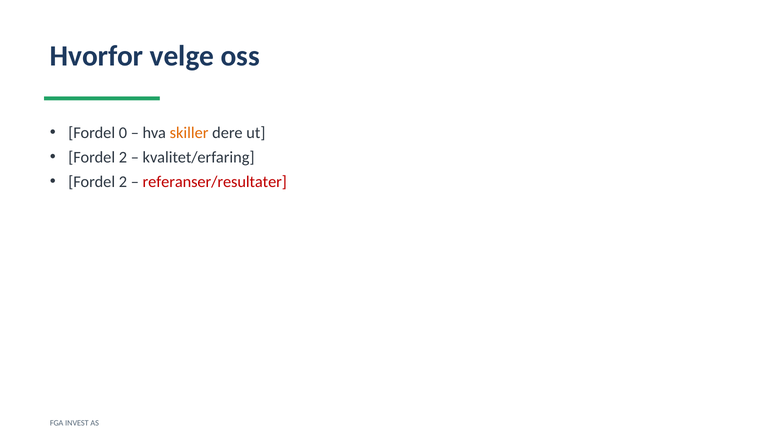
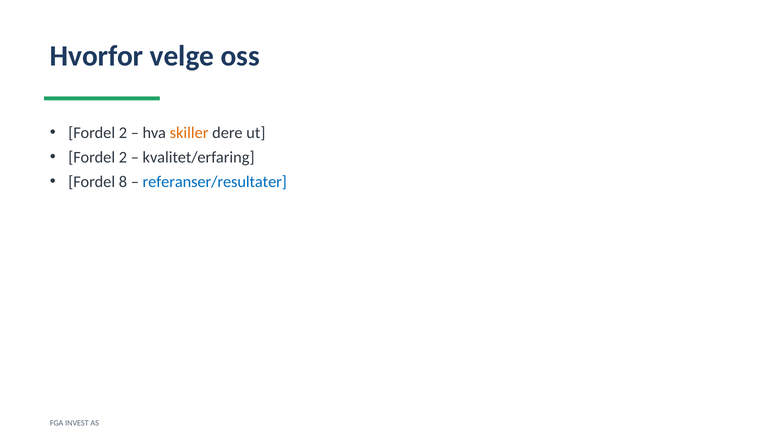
0: 0 -> 2 (123, 133)
2: 2 -> 8 (123, 182)
referanser/resultater colour: red -> blue (215, 182)
